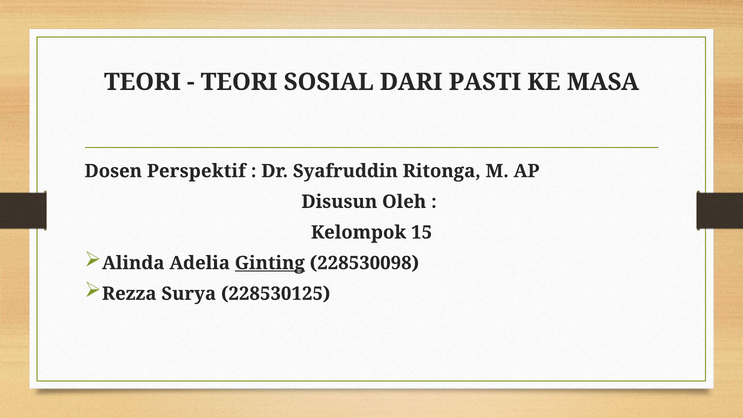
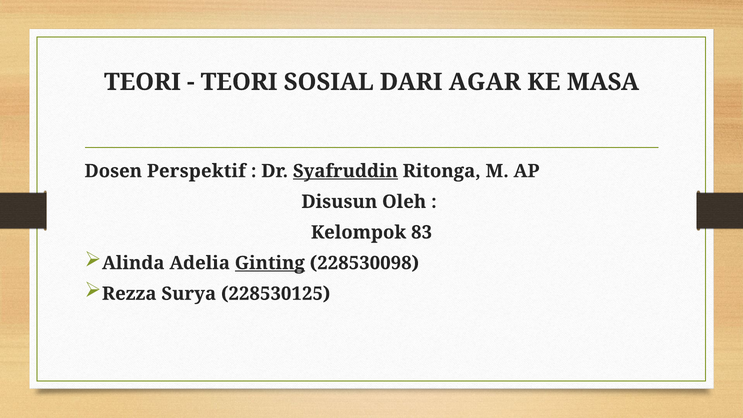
PASTI: PASTI -> AGAR (485, 82)
Syafruddin underline: none -> present (345, 171)
15: 15 -> 83 (422, 232)
